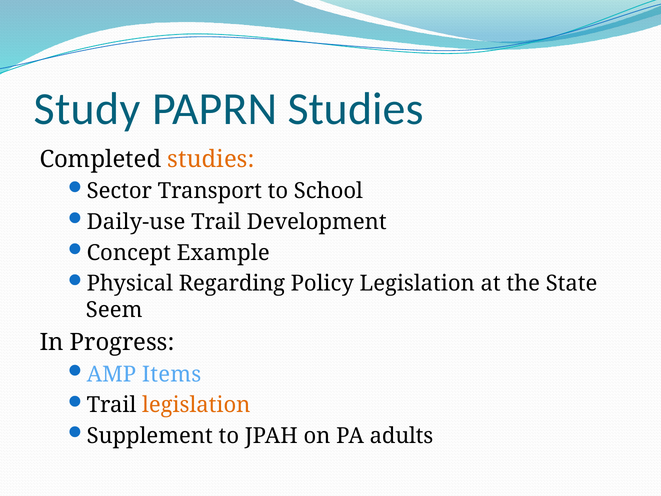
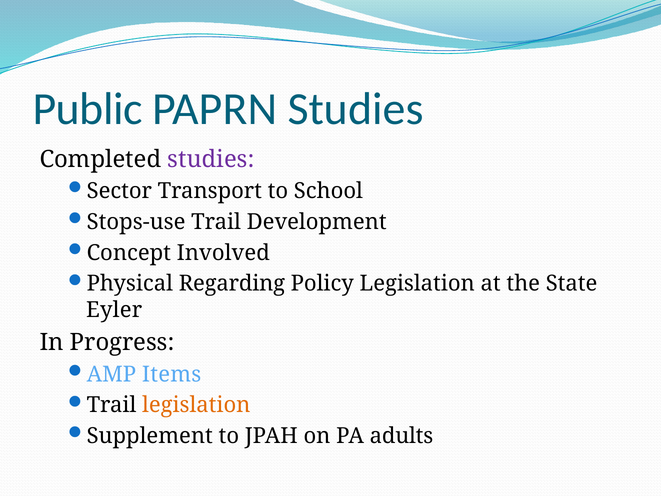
Study: Study -> Public (88, 109)
studies colour: orange -> purple (211, 159)
Daily-use: Daily-use -> Stops-use (136, 222)
Example: Example -> Involved (223, 253)
Seem: Seem -> Eyler (114, 310)
